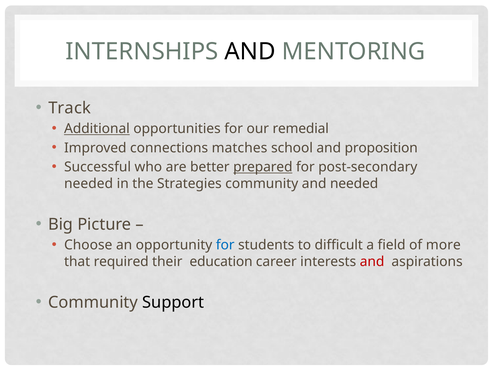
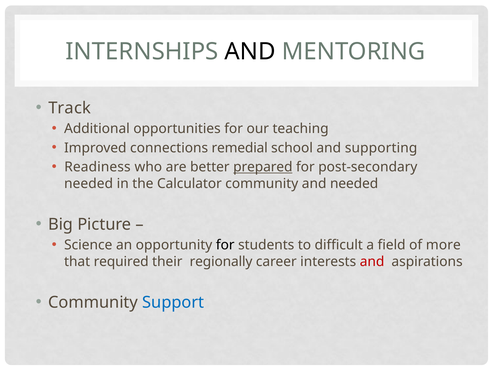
Additional underline: present -> none (97, 129)
remedial: remedial -> teaching (301, 129)
matches: matches -> remedial (240, 148)
proposition: proposition -> supporting (381, 148)
Successful: Successful -> Readiness (97, 167)
Strategies: Strategies -> Calculator (189, 183)
Choose: Choose -> Science (88, 245)
for colour: blue -> black (225, 245)
education: education -> regionally (221, 261)
Support colour: black -> blue (173, 302)
